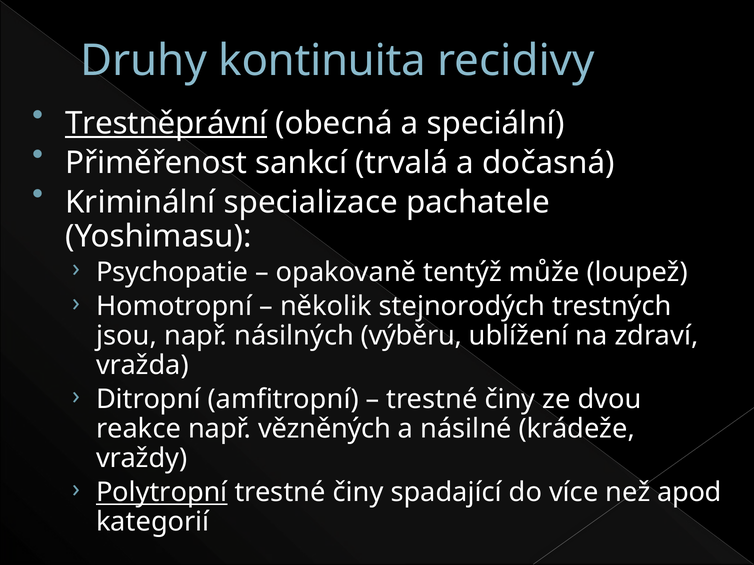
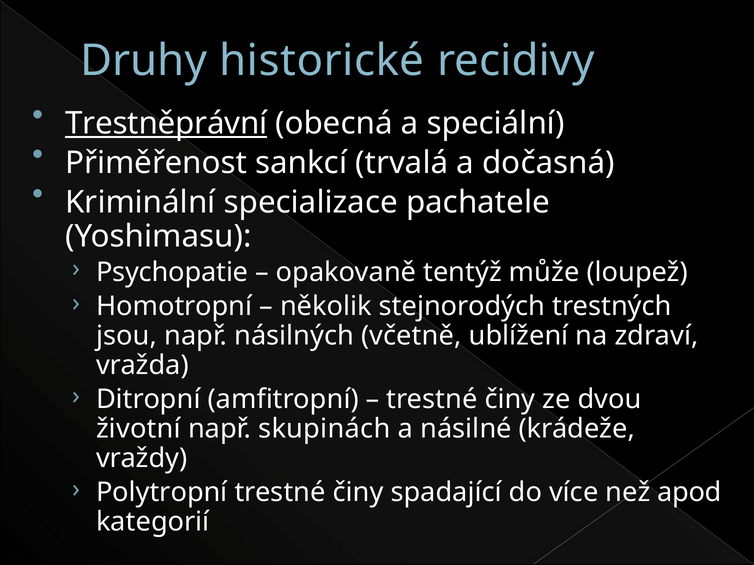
kontinuita: kontinuita -> historické (322, 61)
výběru: výběru -> včetně (411, 336)
reakce: reakce -> životní (138, 429)
vězněných: vězněných -> skupinách (324, 429)
Polytropní underline: present -> none (162, 493)
